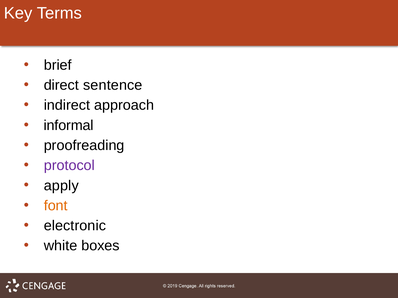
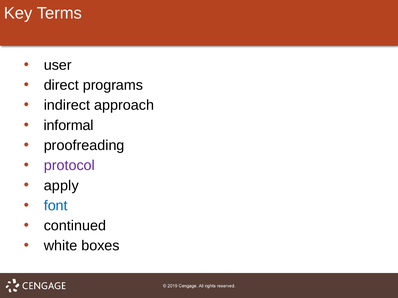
brief: brief -> user (58, 65)
sentence: sentence -> programs (113, 85)
font colour: orange -> blue (56, 206)
electronic: electronic -> continued (75, 226)
